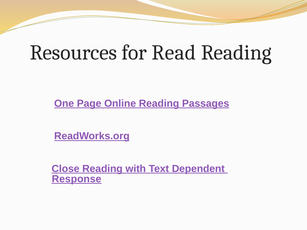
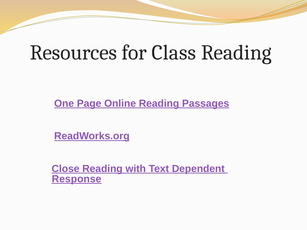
Read: Read -> Class (174, 53)
